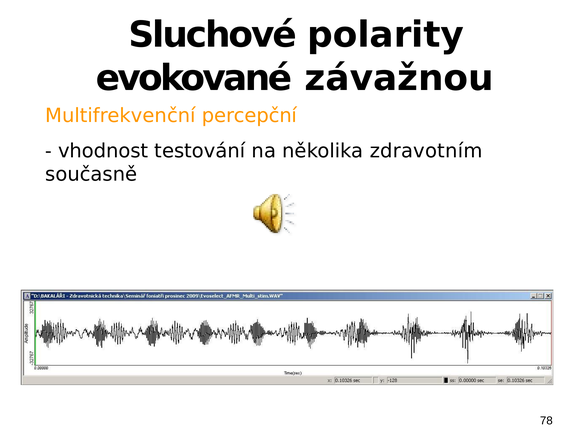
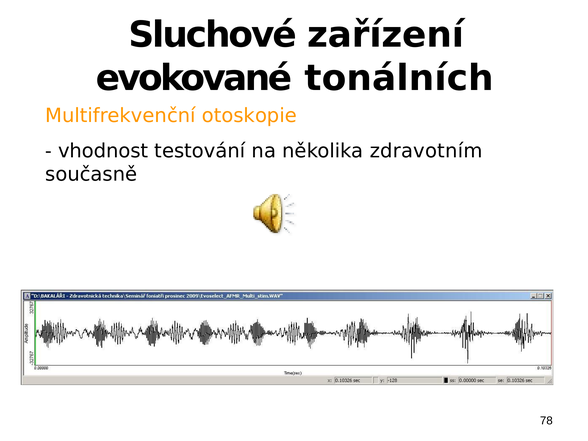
polarity: polarity -> zařízení (386, 35)
závažnou: závažnou -> tonálních (399, 78)
percepční: percepční -> otoskopie (249, 116)
